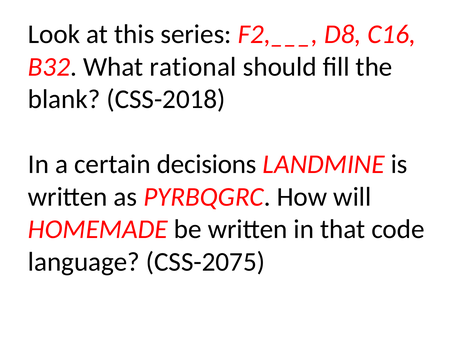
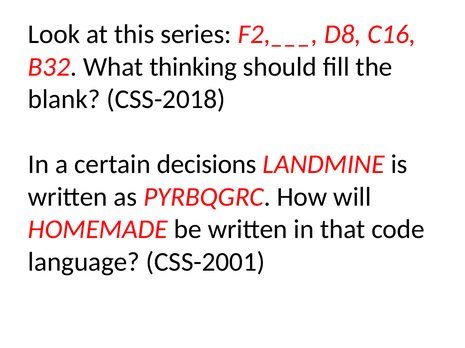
rational: rational -> thinking (193, 67)
CSS-2075: CSS-2075 -> CSS-2001 (205, 262)
